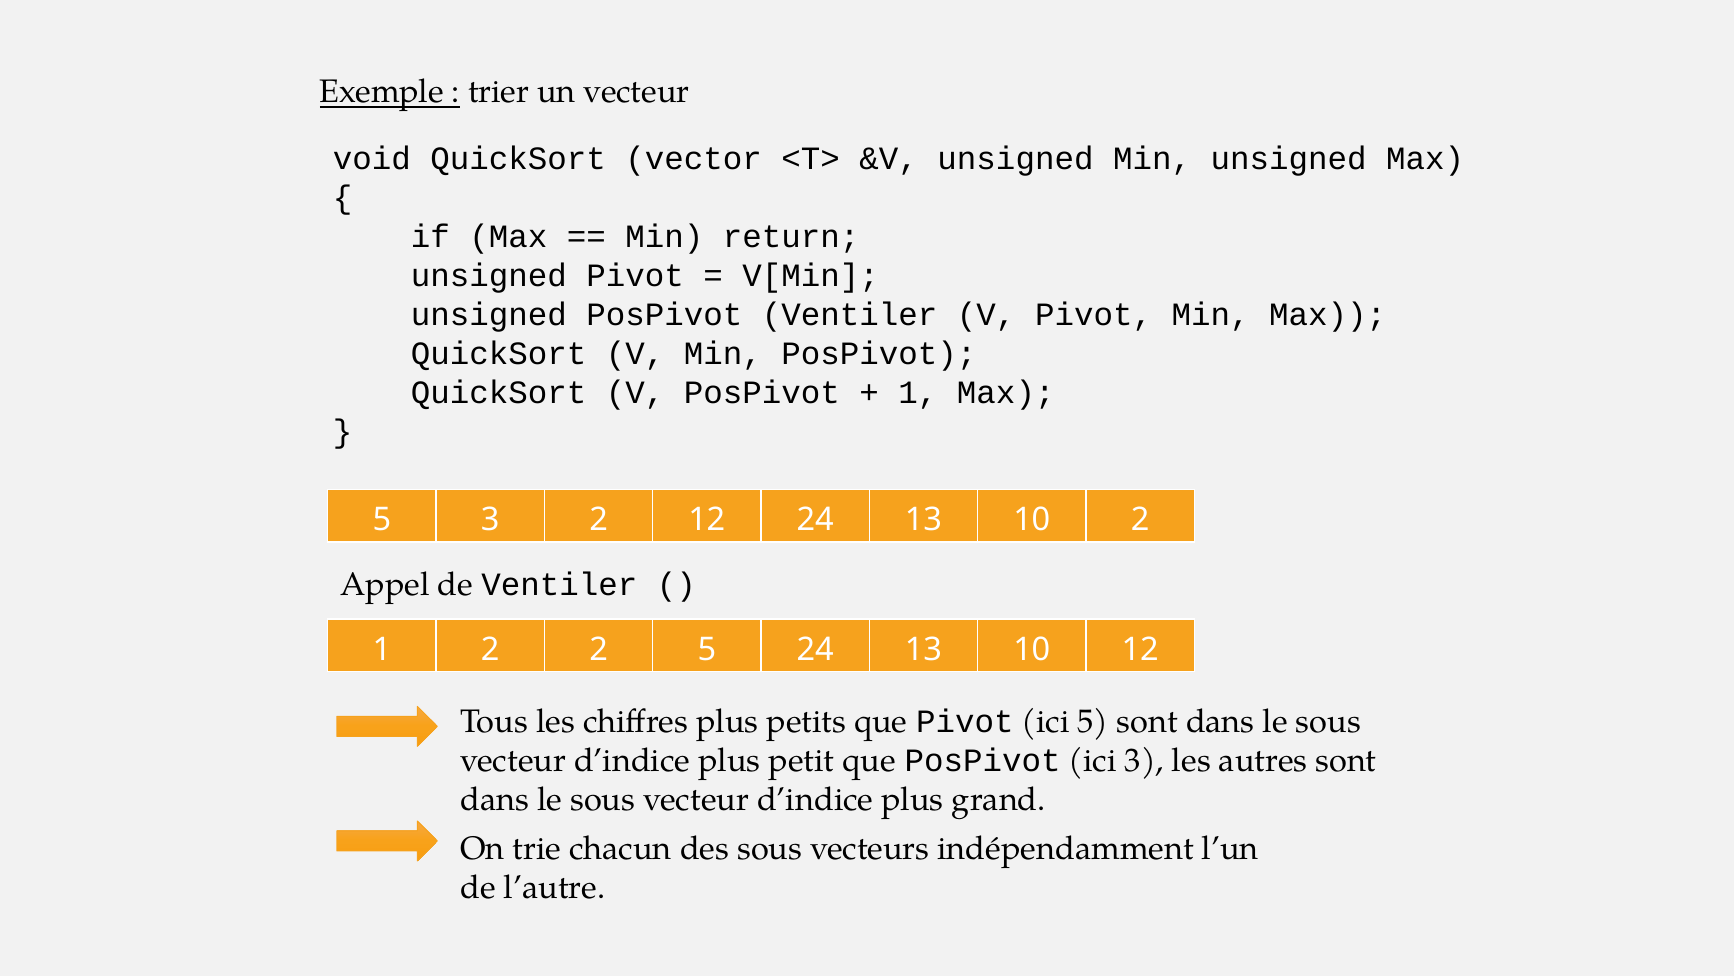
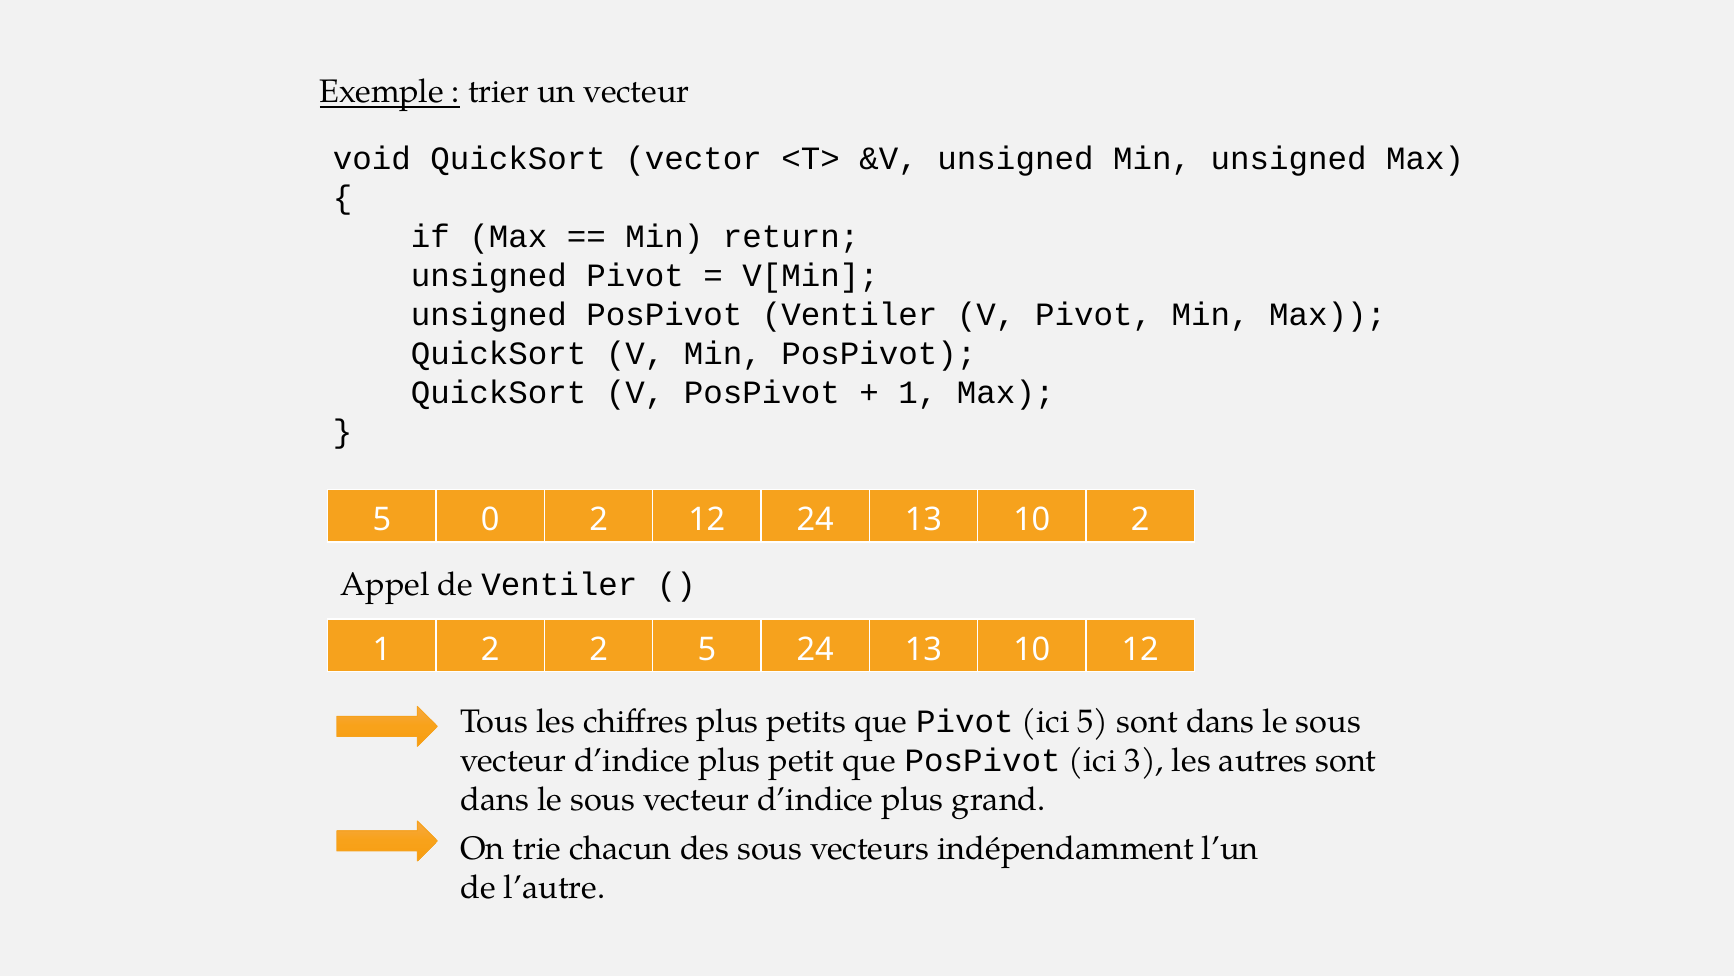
5 3: 3 -> 0 (490, 519)
